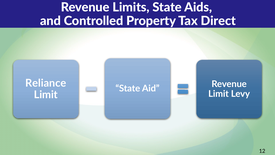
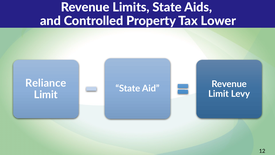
Direct: Direct -> Lower (218, 21)
